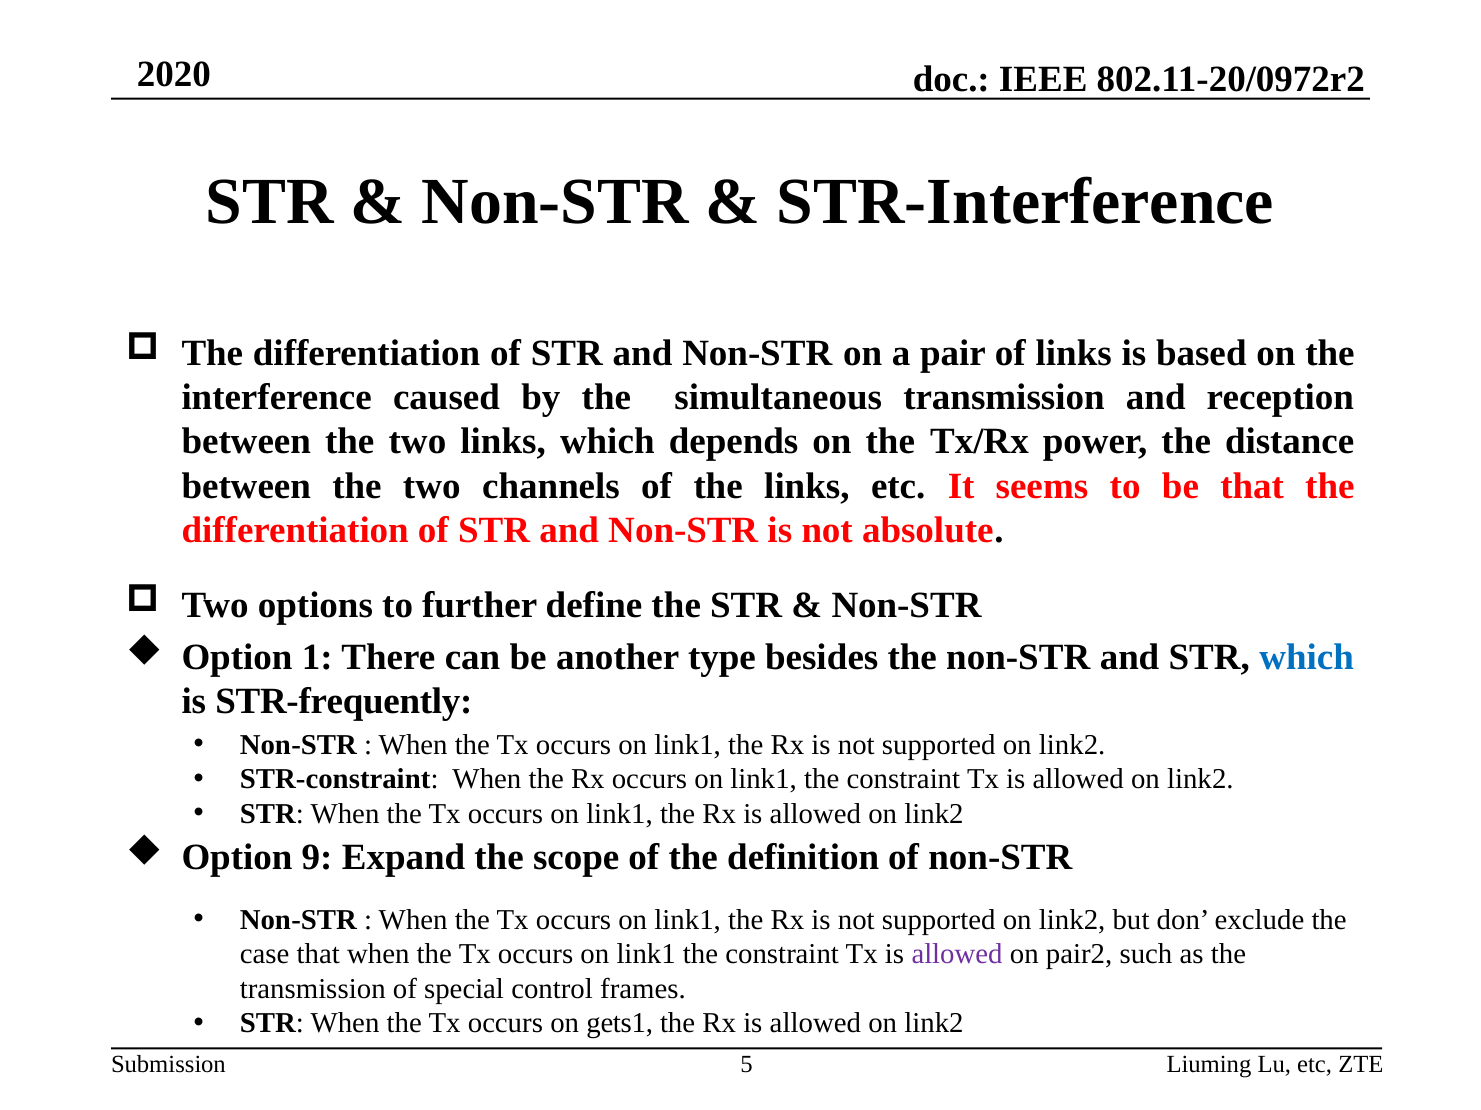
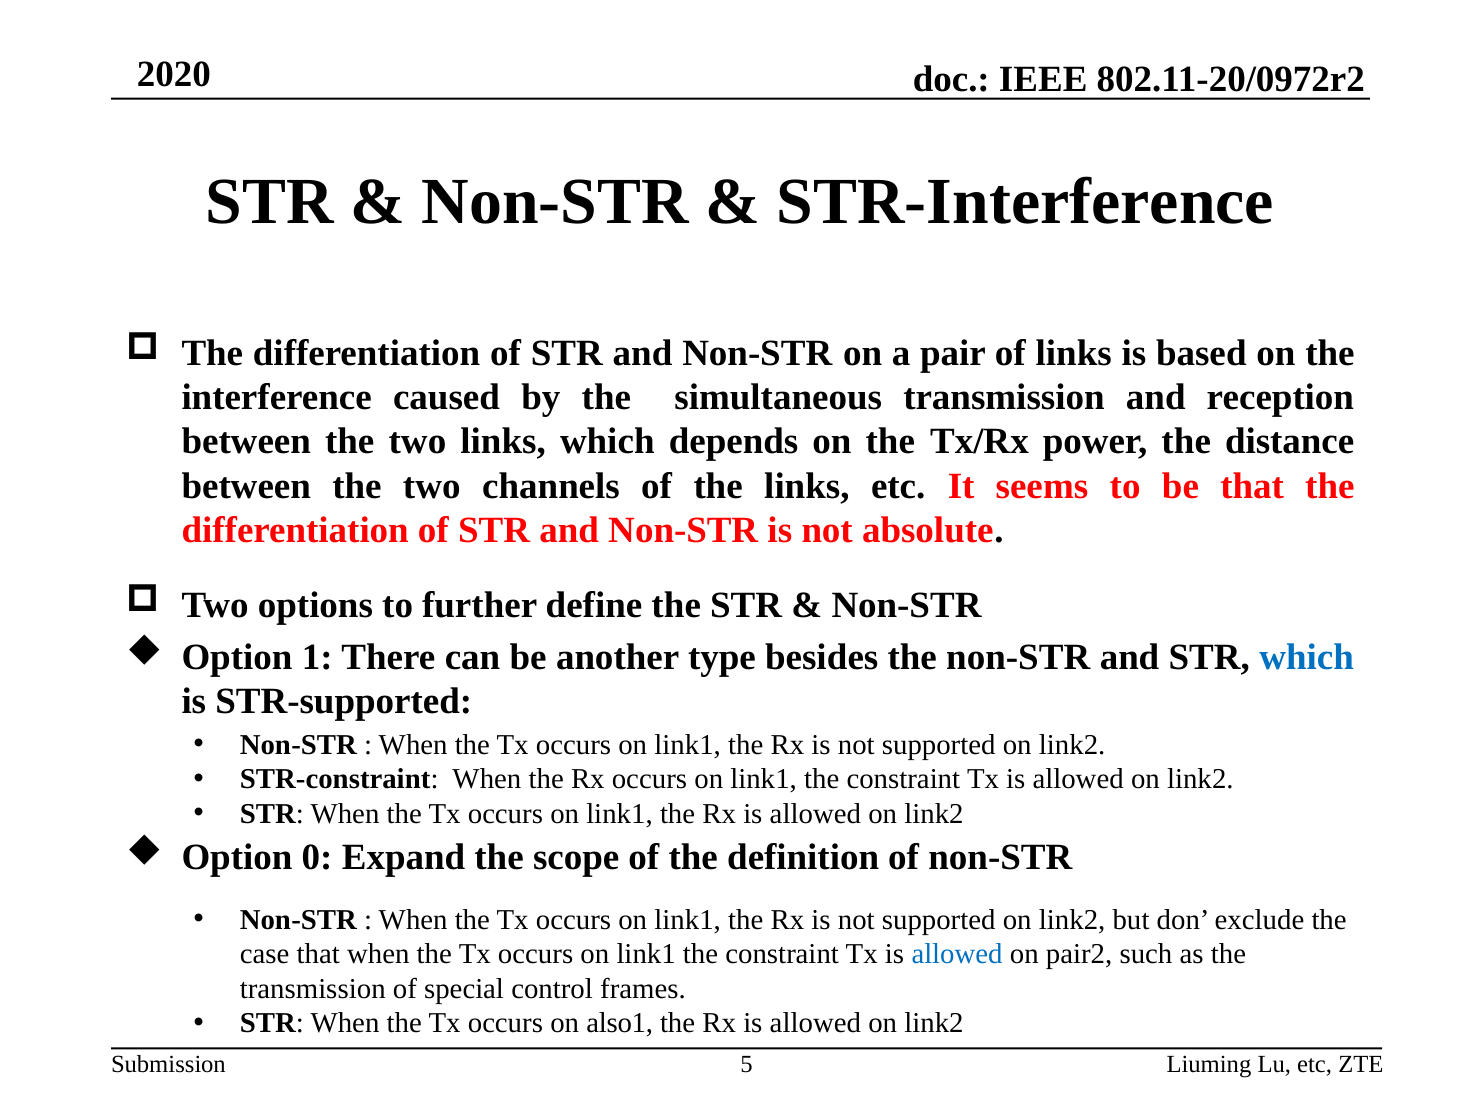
STR-frequently: STR-frequently -> STR-supported (344, 702)
9: 9 -> 0 (317, 857)
allowed colour: purple -> blue (957, 955)
gets1: gets1 -> also1 (620, 1024)
